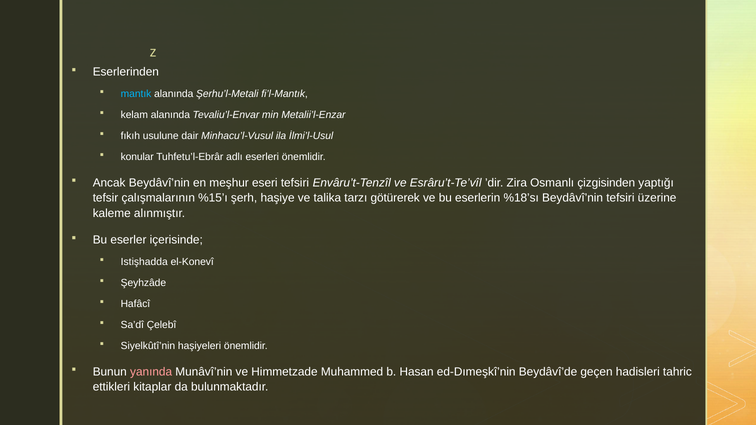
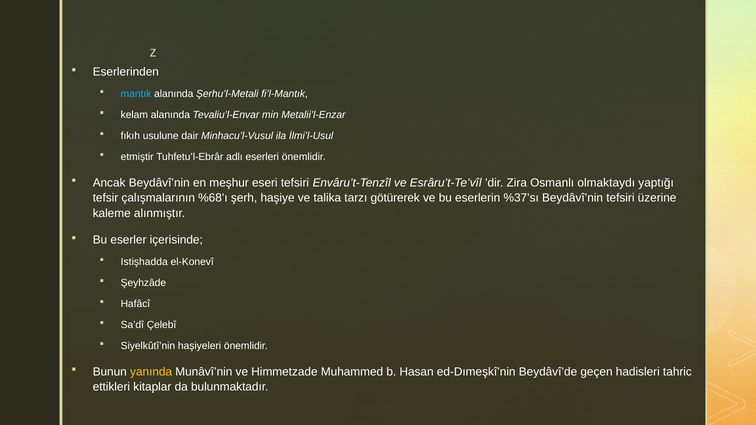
konular: konular -> etmiştir (137, 157)
çizgisinden: çizgisinden -> olmaktaydı (606, 183)
%15’ı: %15’ı -> %68’ı (213, 198)
%18’sı: %18’sı -> %37’sı (521, 198)
yanında colour: pink -> yellow (151, 372)
